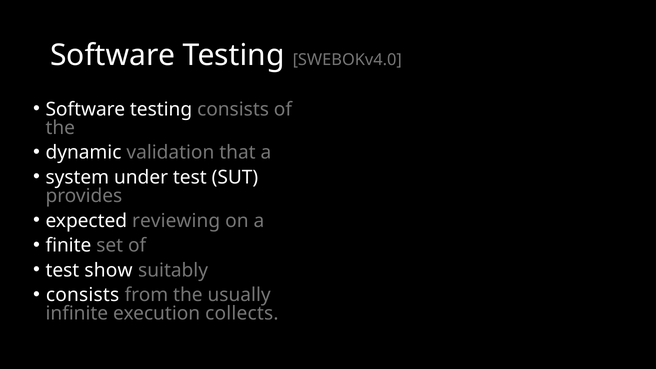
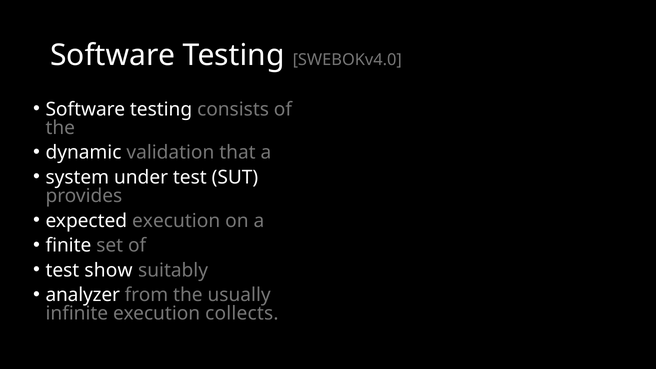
expected reviewing: reviewing -> execution (176, 221)
consists: consists -> analyzer (83, 295)
